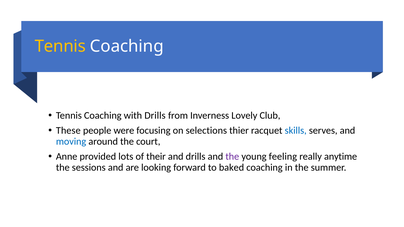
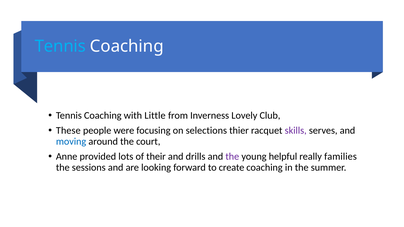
Tennis colour: yellow -> light blue (60, 46)
with Drills: Drills -> Little (155, 116)
skills colour: blue -> purple (296, 131)
feeling: feeling -> helpful (283, 157)
anytime: anytime -> families (340, 157)
baked: baked -> create (232, 168)
